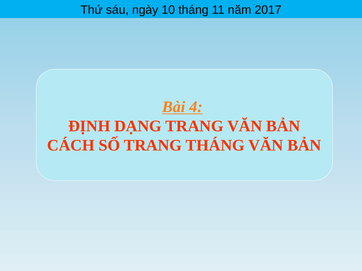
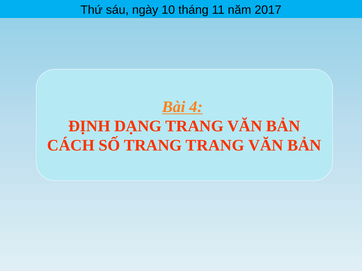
TRANG THÁNG: THÁNG -> TRANG (215, 146)
